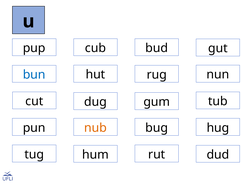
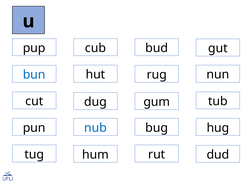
nub colour: orange -> blue (95, 128)
